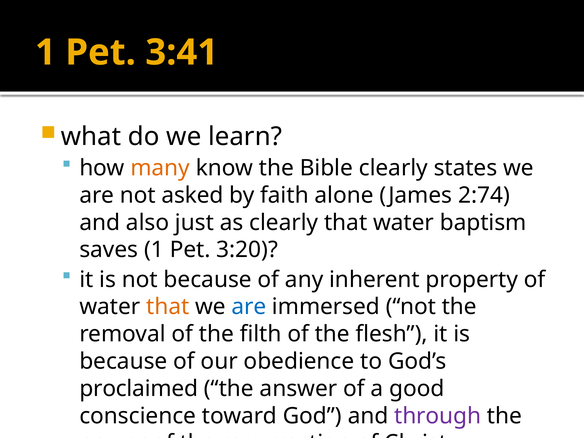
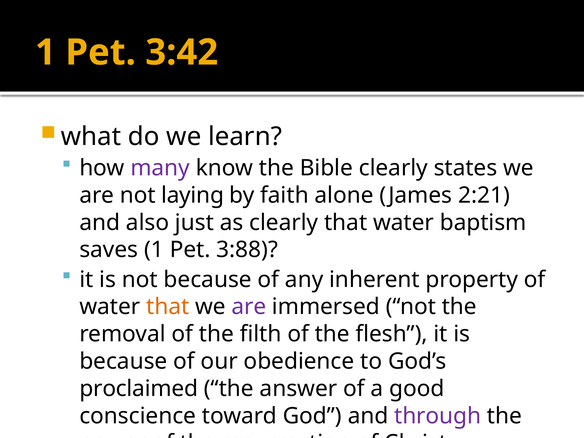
3:41: 3:41 -> 3:42 (182, 52)
many colour: orange -> purple (160, 168)
asked: asked -> laying (193, 195)
2:74: 2:74 -> 2:21 (484, 195)
3:20: 3:20 -> 3:88 (247, 250)
are colour: blue -> purple (249, 307)
